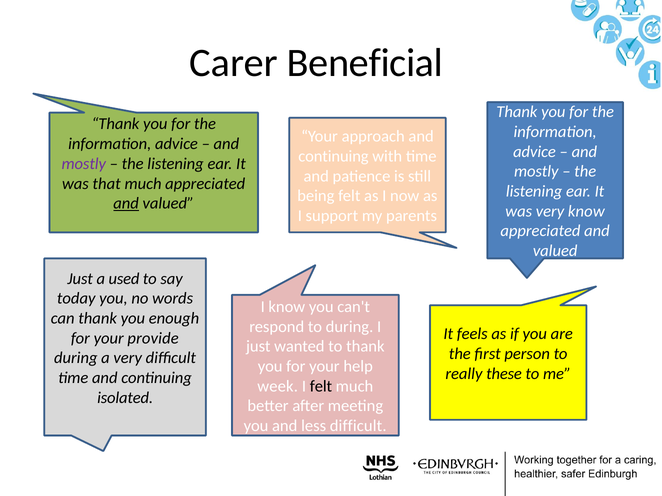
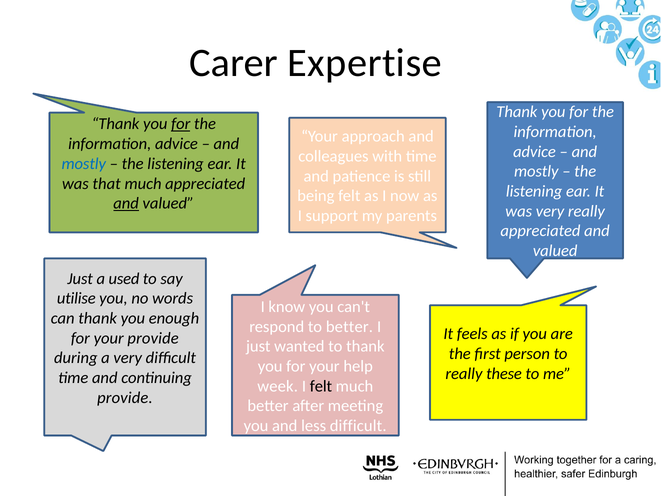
Beneficial: Beneficial -> Expertise (365, 63)
for underline: none -> present (181, 124)
continuing: continuing -> colleagues (333, 157)
mostly colour: purple -> blue (84, 164)
very know: know -> really (586, 211)
today: today -> utilise (76, 299)
to during: during -> better (349, 327)
isolated: isolated -> provide (125, 398)
